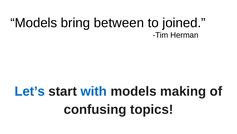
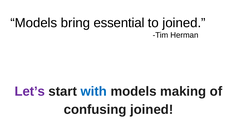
between: between -> essential (119, 23)
Let’s colour: blue -> purple (30, 91)
confusing topics: topics -> joined (152, 109)
